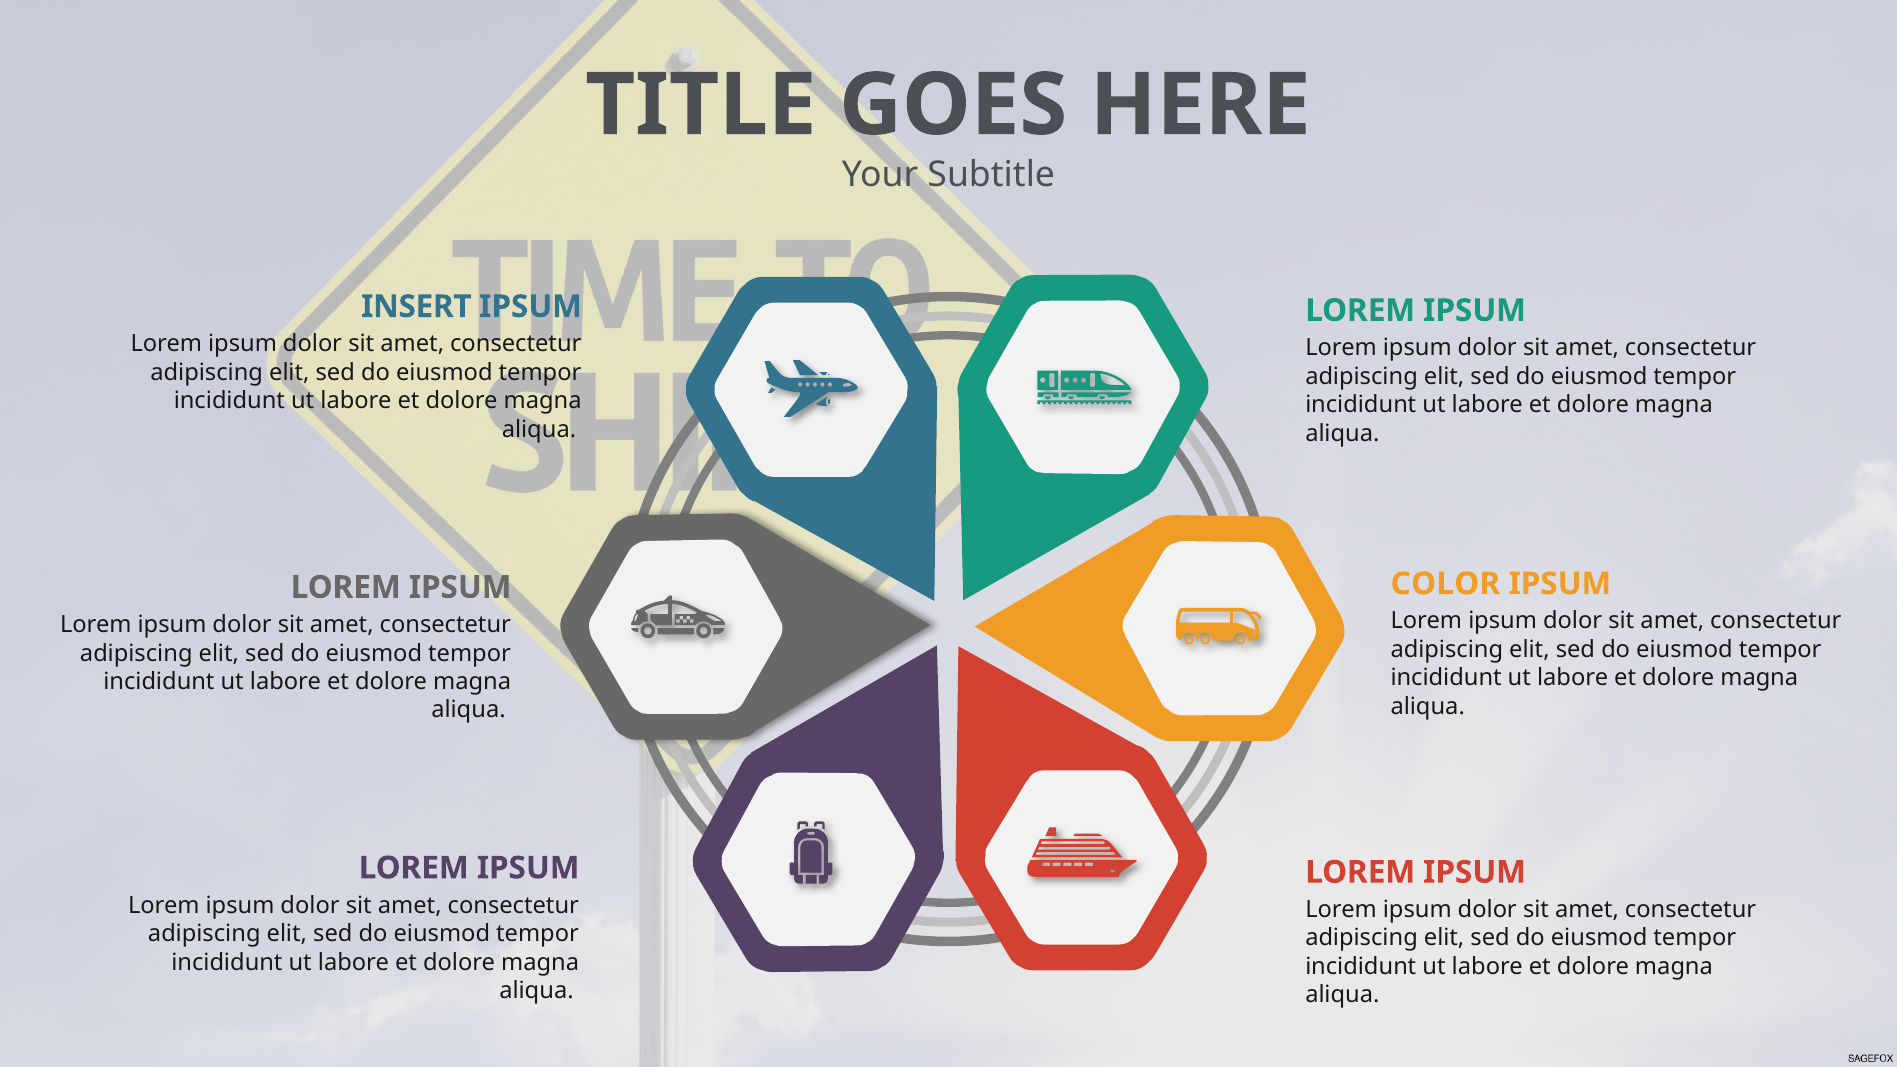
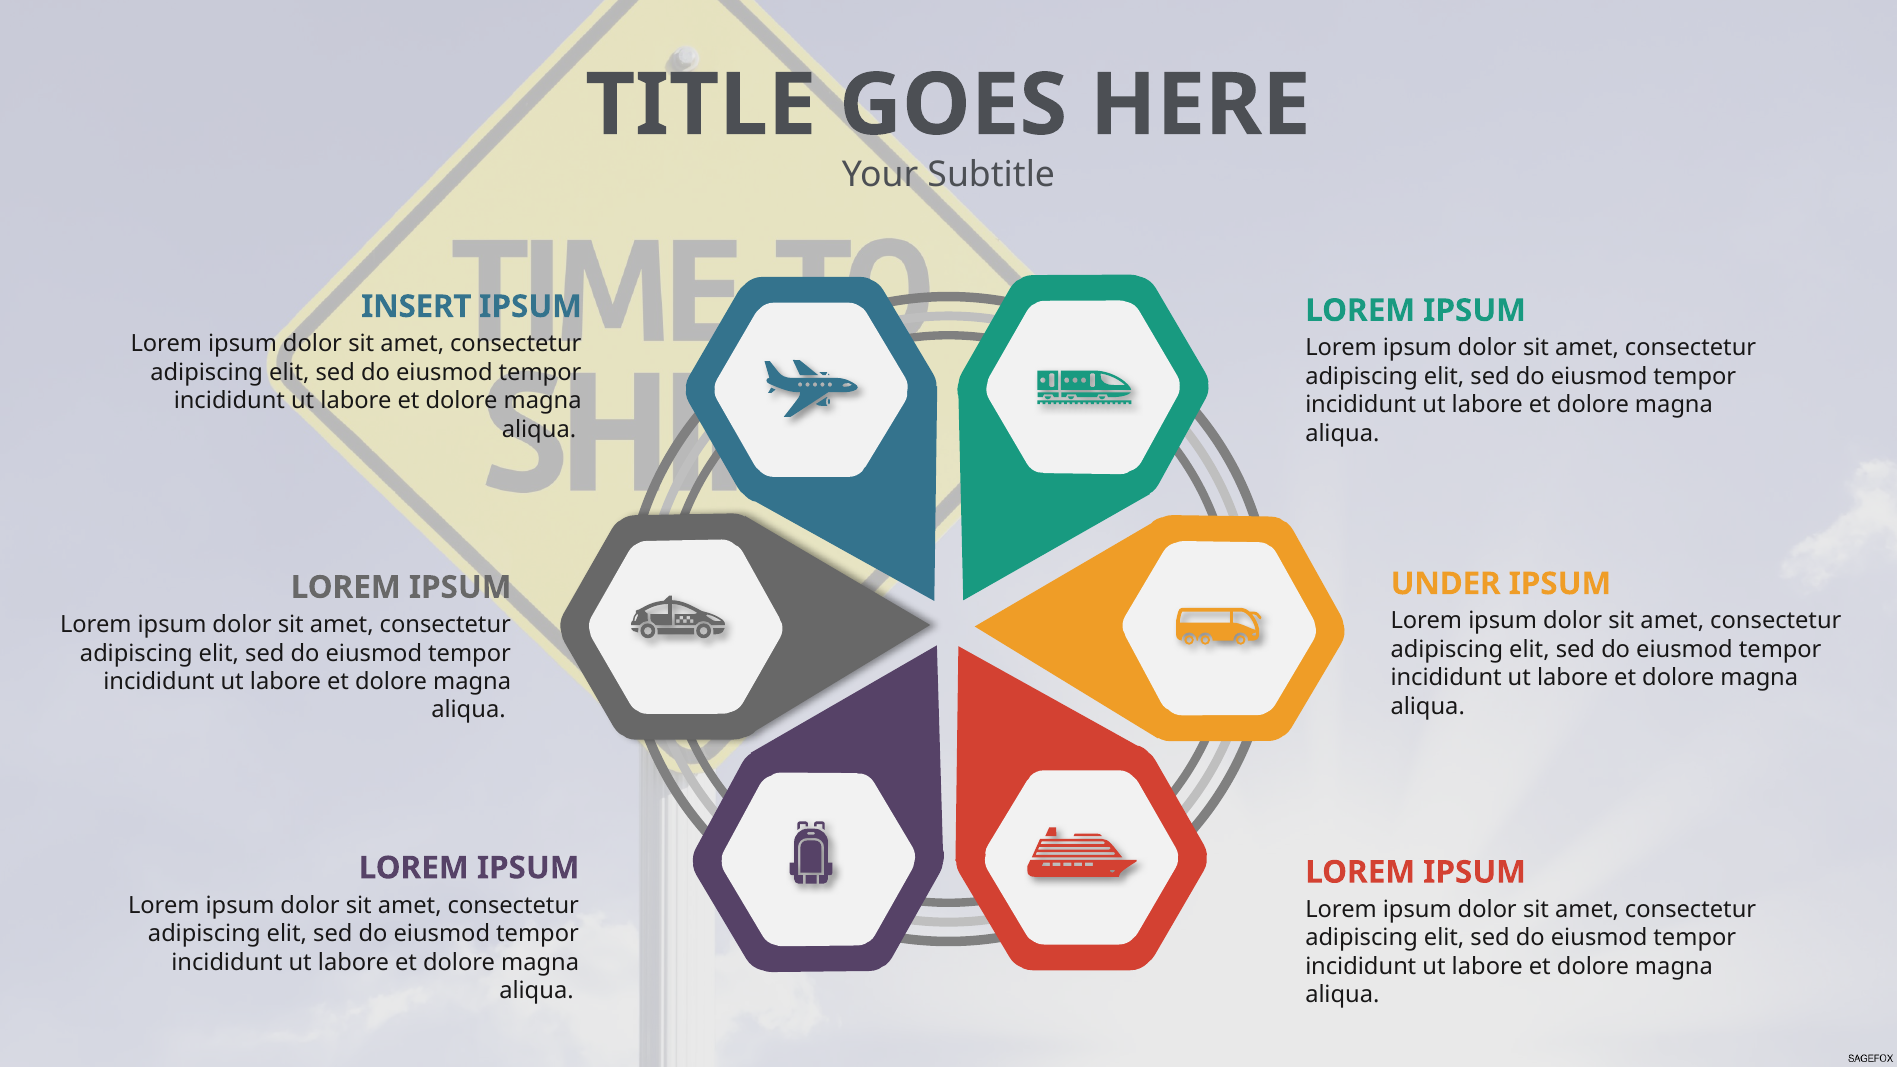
COLOR: COLOR -> UNDER (1446, 584)
